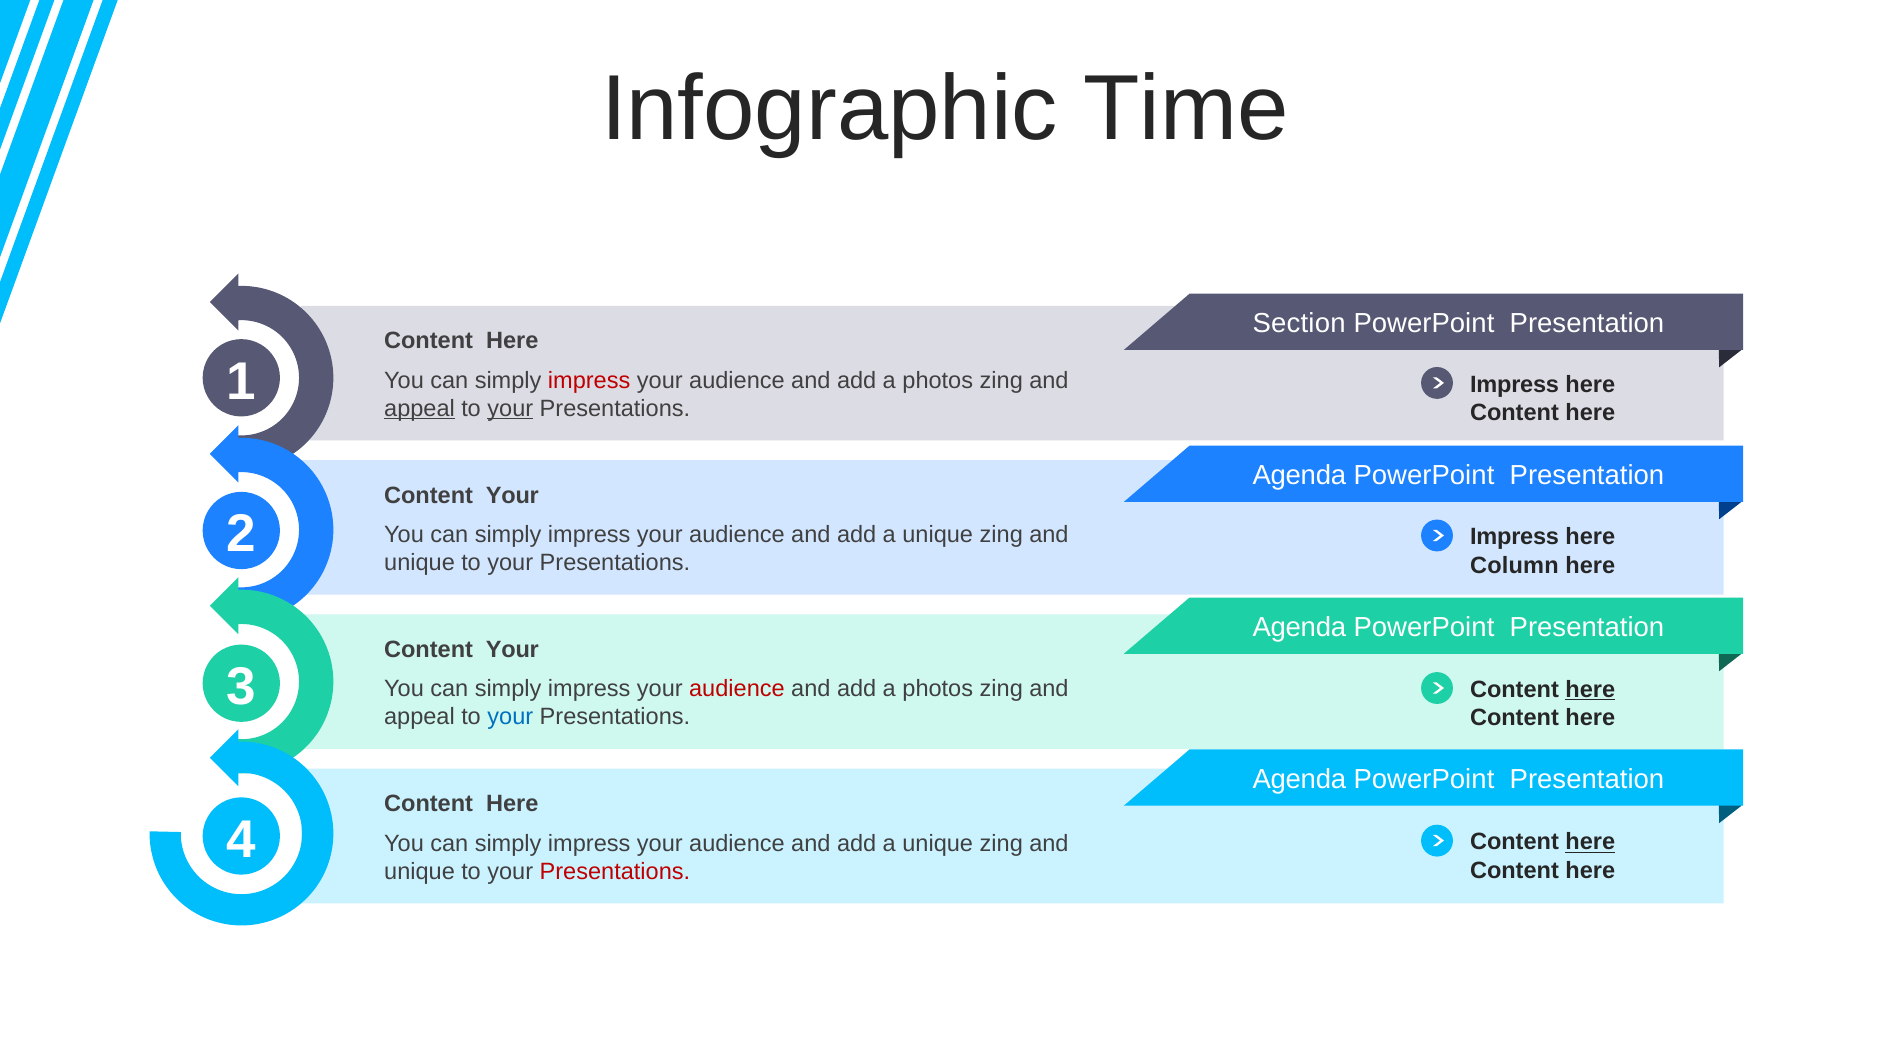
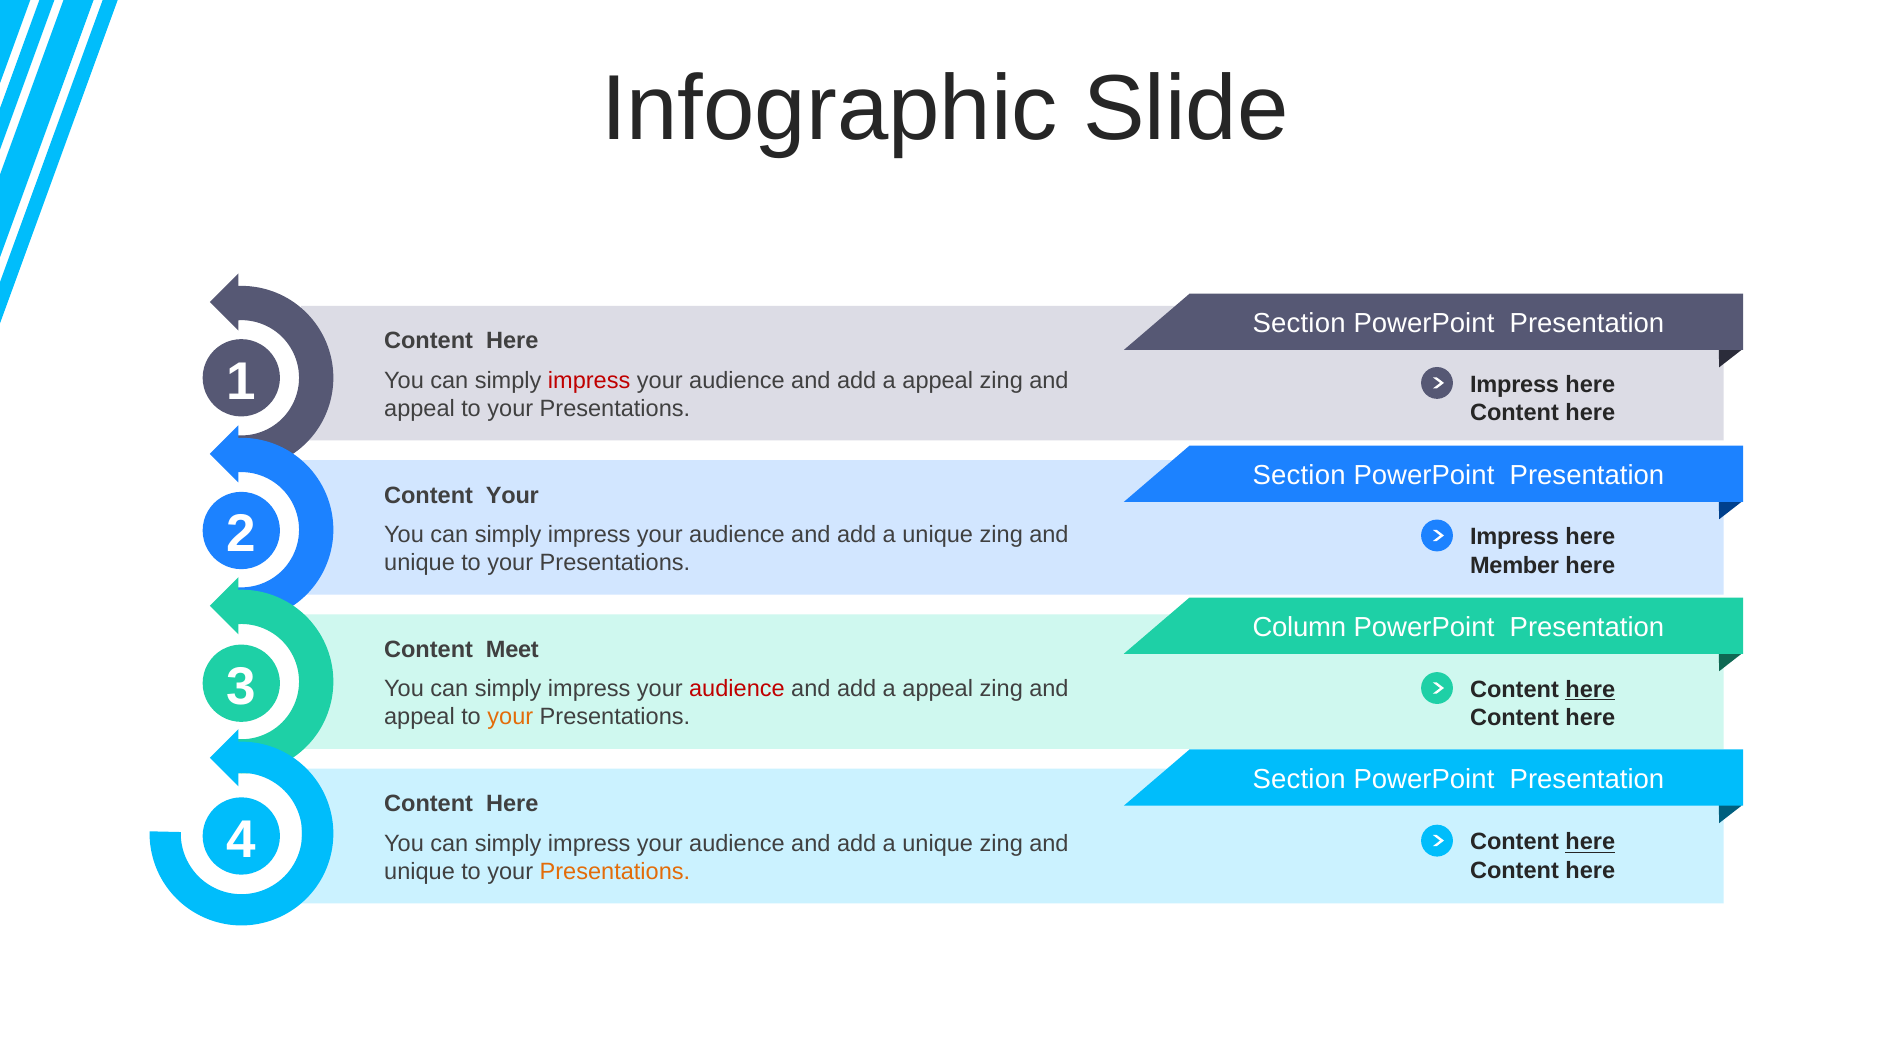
Time: Time -> Slide (1186, 109)
photos: photos -> appeal (938, 380)
appeal underline: present -> none (420, 408)
your underline: present -> none (510, 408)
Agenda: Agenda -> Section (1299, 476)
Column: Column -> Member (1515, 565)
Agenda: Agenda -> Column (1299, 627)
Your: Your -> Meet (512, 650)
photos: photos -> appeal (938, 689)
your colour: blue -> orange (510, 717)
Agenda: Agenda -> Section (1299, 779)
Presentations colour: red -> orange (615, 871)
